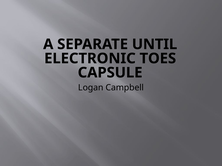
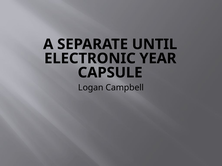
TOES: TOES -> YEAR (158, 59)
